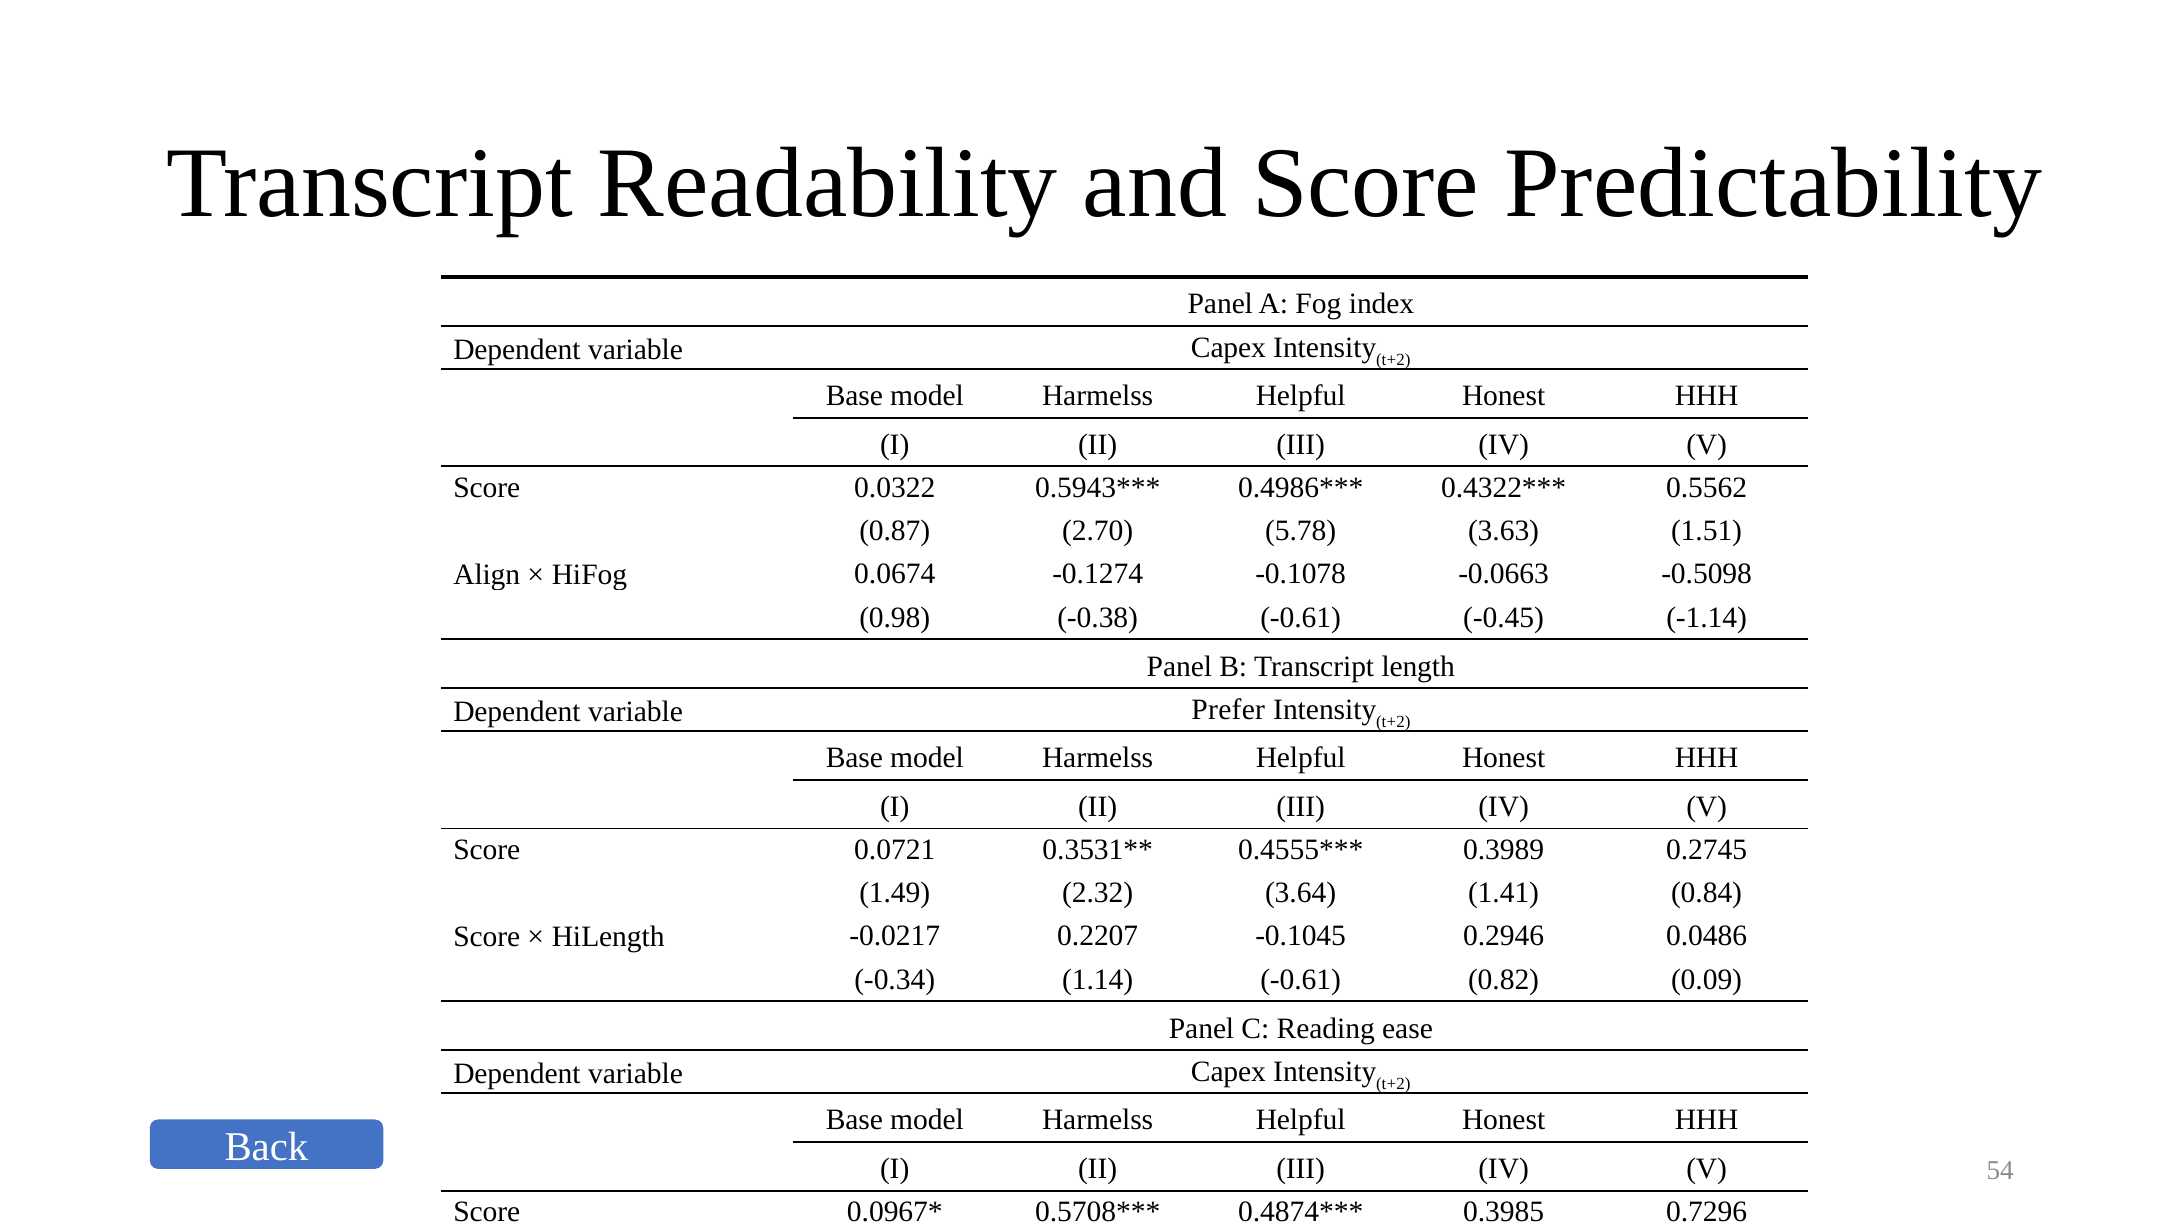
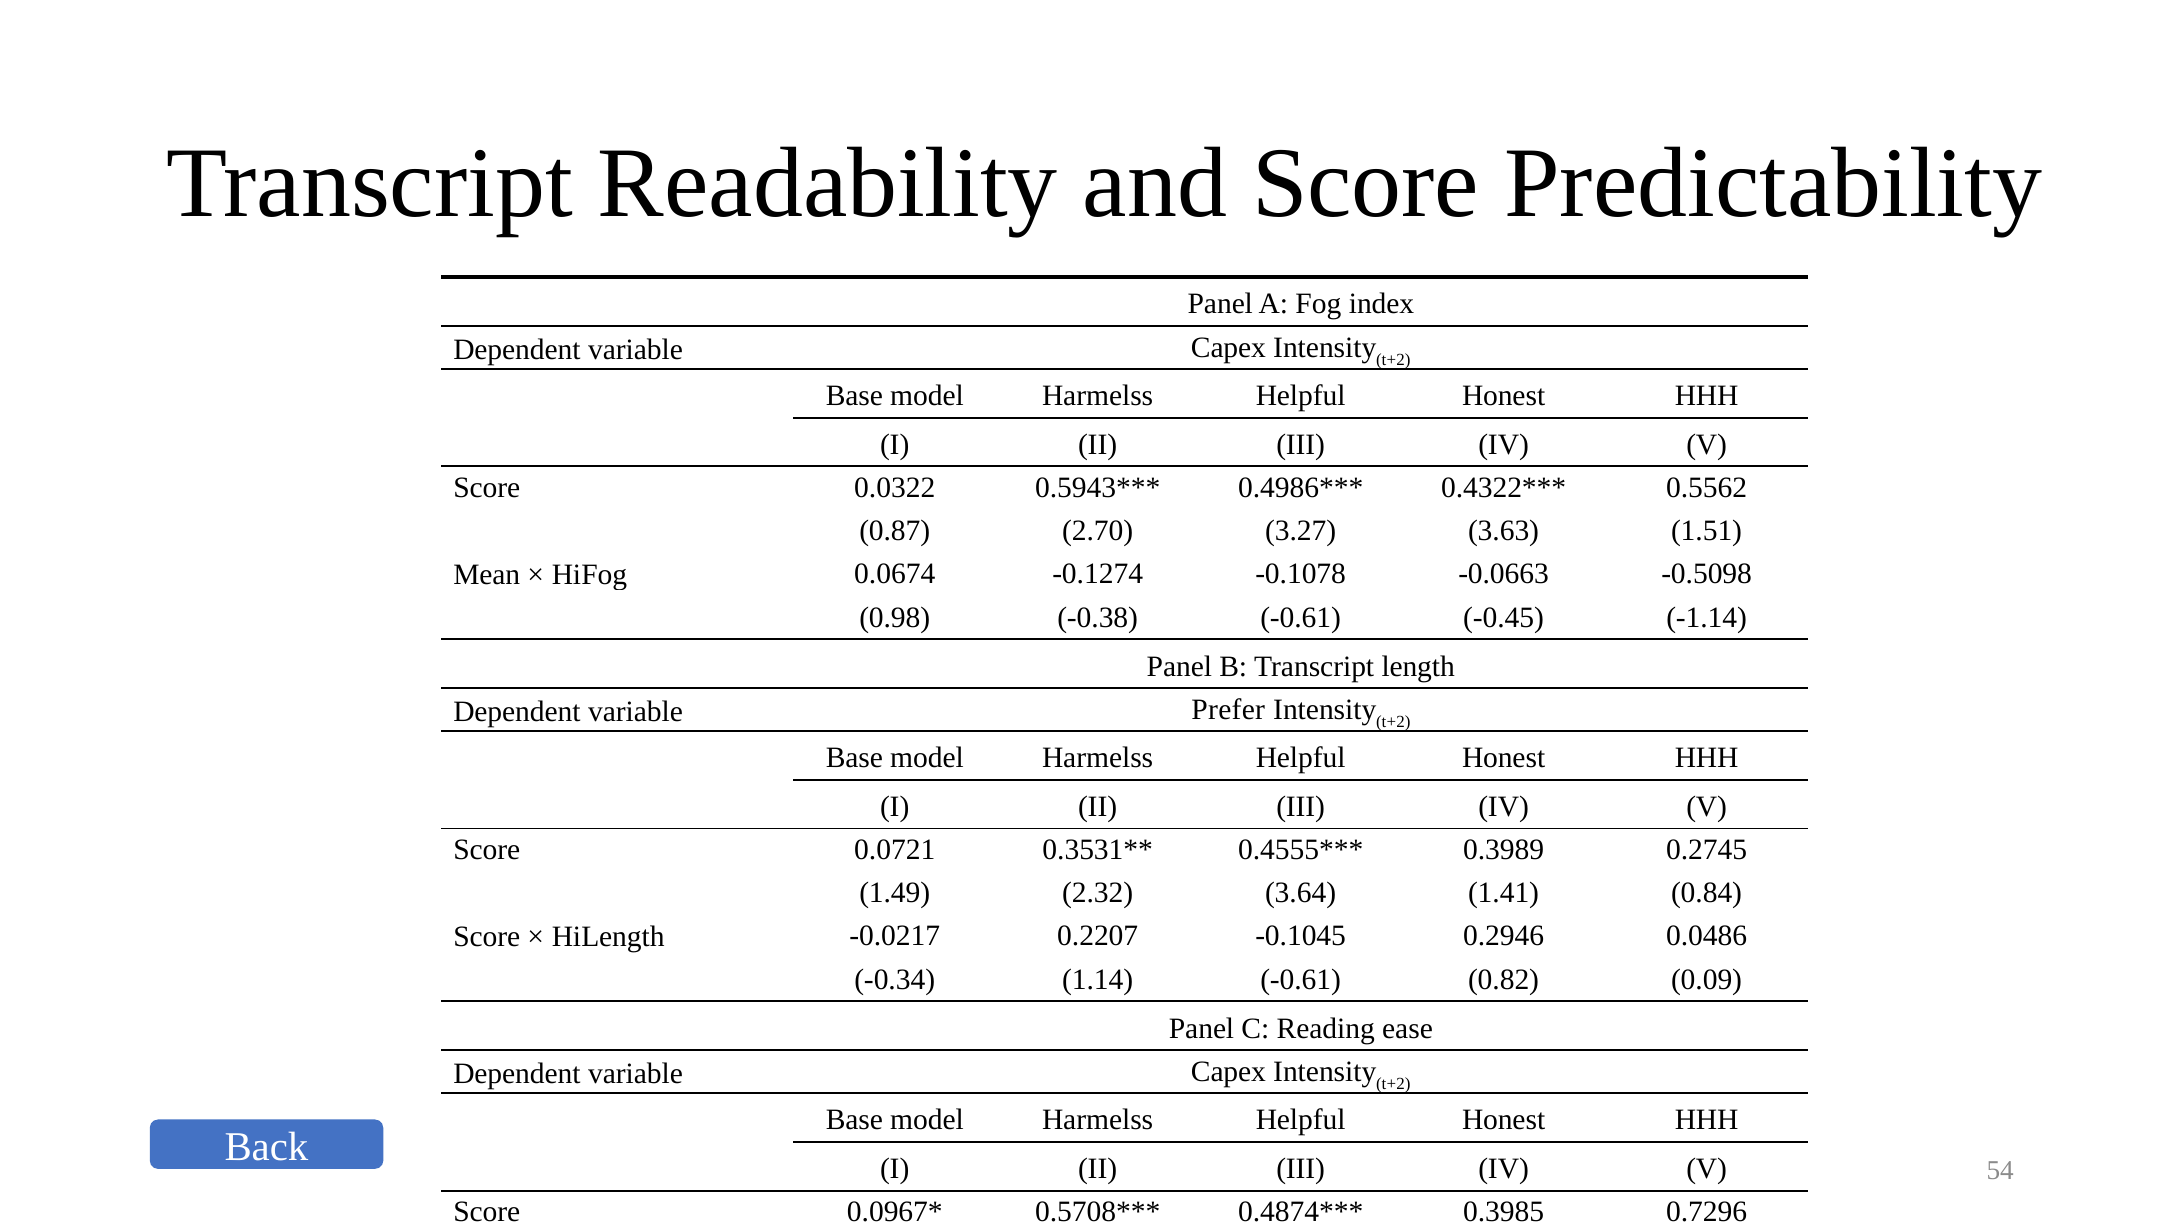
5.78: 5.78 -> 3.27 (1301, 531)
Align: Align -> Mean (487, 575)
